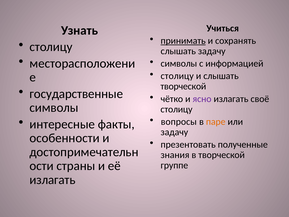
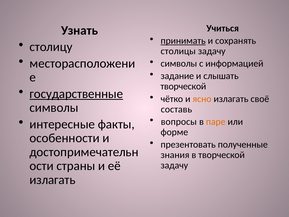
слышать: слышать -> столицы (178, 51)
столицу: столицу -> задание (177, 76)
государственные underline: none -> present (76, 94)
ясно colour: purple -> orange (202, 99)
столицу: столицу -> составь (176, 109)
задачу: задачу -> форме (174, 132)
группе: группе -> задачу (174, 165)
